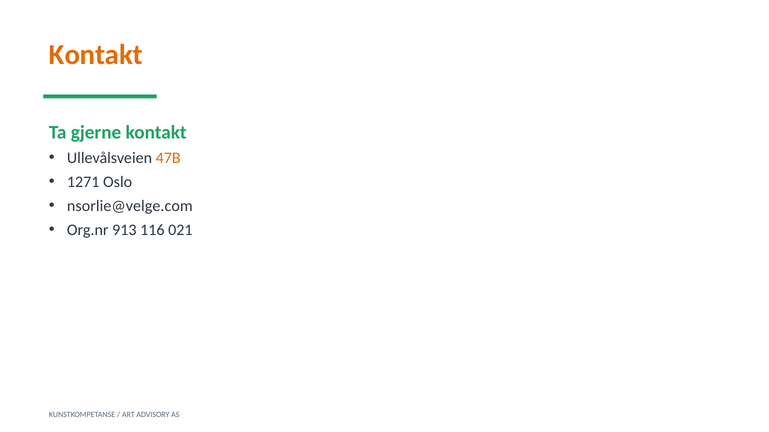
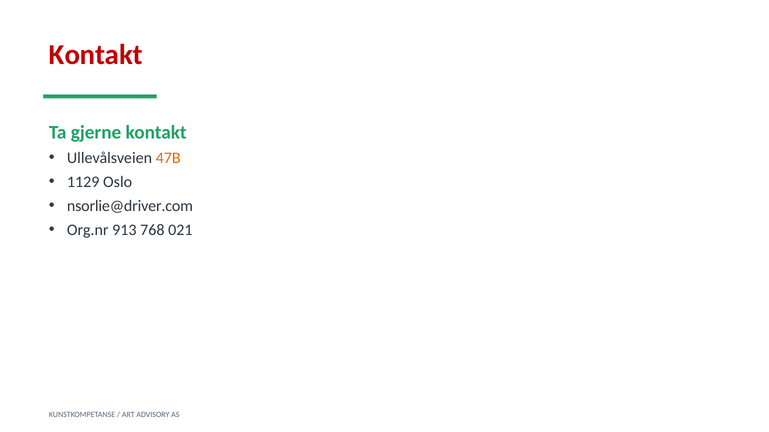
Kontakt colour: orange -> red (96, 55)
1271: 1271 -> 1129 (83, 182)
nsorlie@velge.com: nsorlie@velge.com -> nsorlie@driver.com (130, 206)
116: 116 -> 768 (152, 230)
